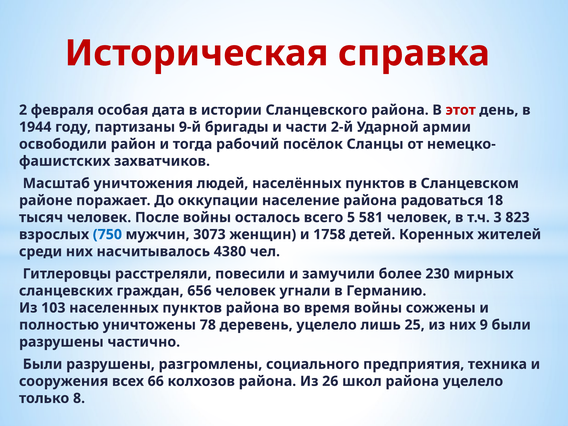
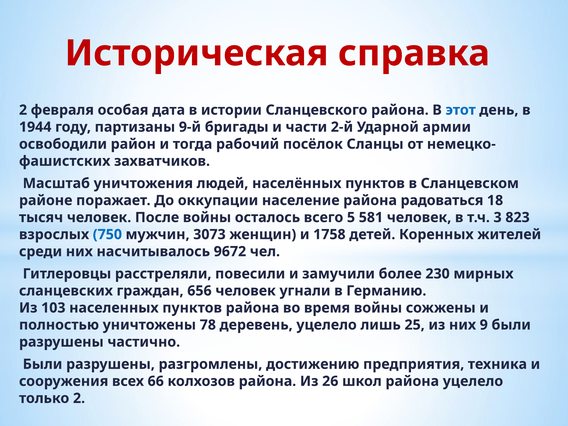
этот colour: red -> blue (461, 110)
4380: 4380 -> 9672 (230, 252)
социального: социального -> достижению (313, 364)
только 8: 8 -> 2 (79, 398)
